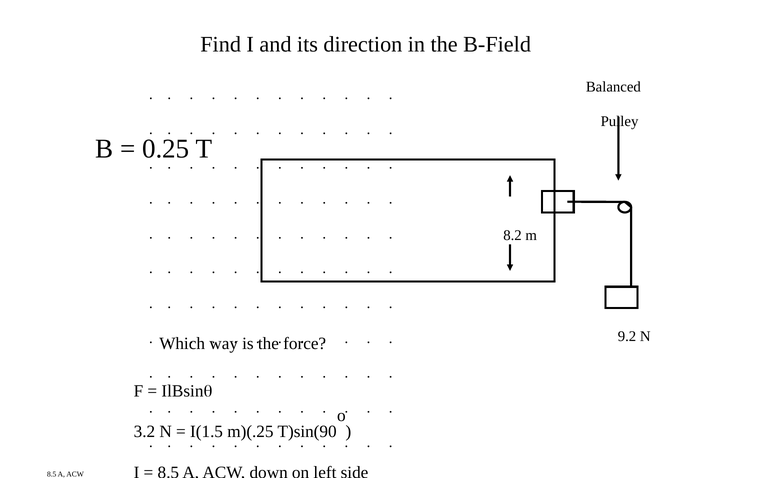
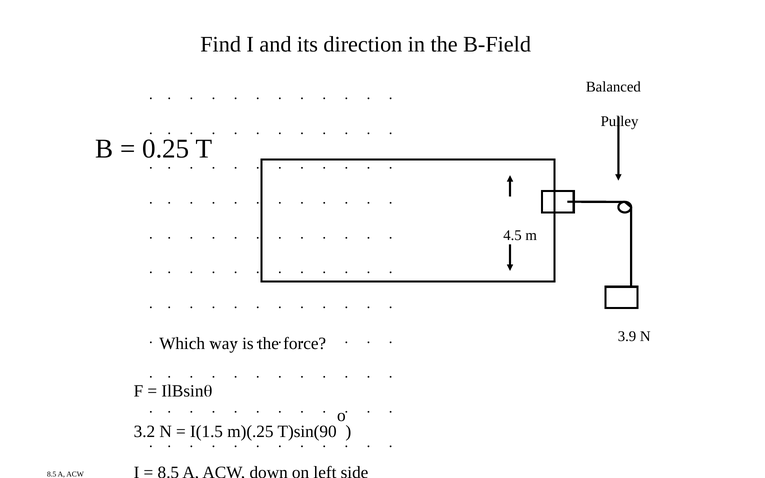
8.2: 8.2 -> 4.5 (513, 236)
9.2: 9.2 -> 3.9 (627, 336)
